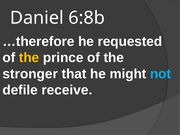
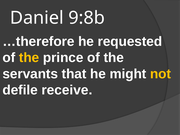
6:8b: 6:8b -> 9:8b (87, 18)
stronger: stronger -> servants (30, 74)
not colour: light blue -> yellow (161, 74)
